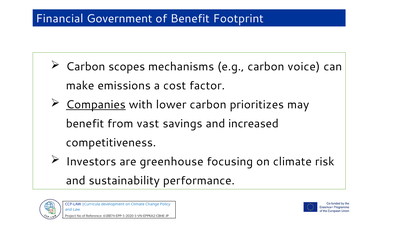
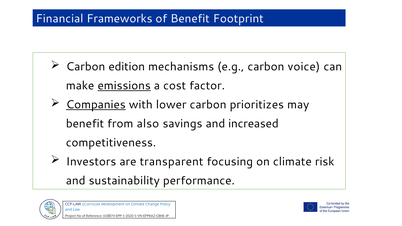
Government: Government -> Frameworks (119, 19)
scopes: scopes -> edition (127, 67)
emissions underline: none -> present (124, 86)
vast: vast -> also (148, 124)
greenhouse: greenhouse -> transparent (172, 162)
